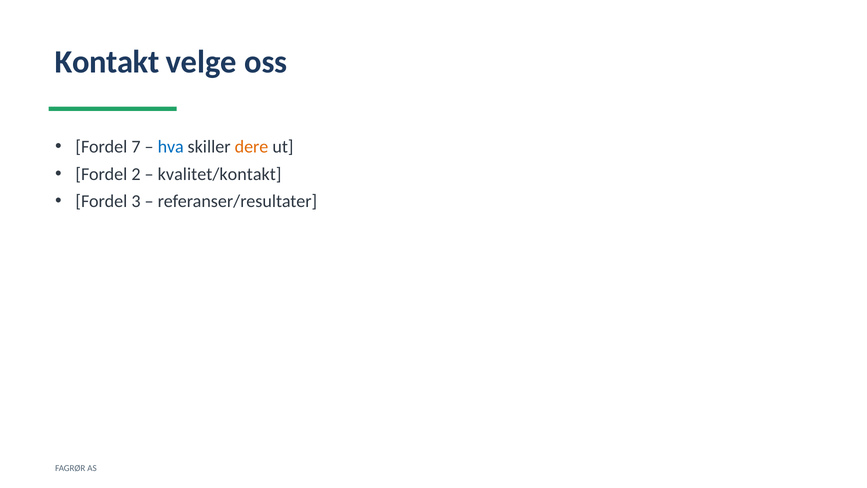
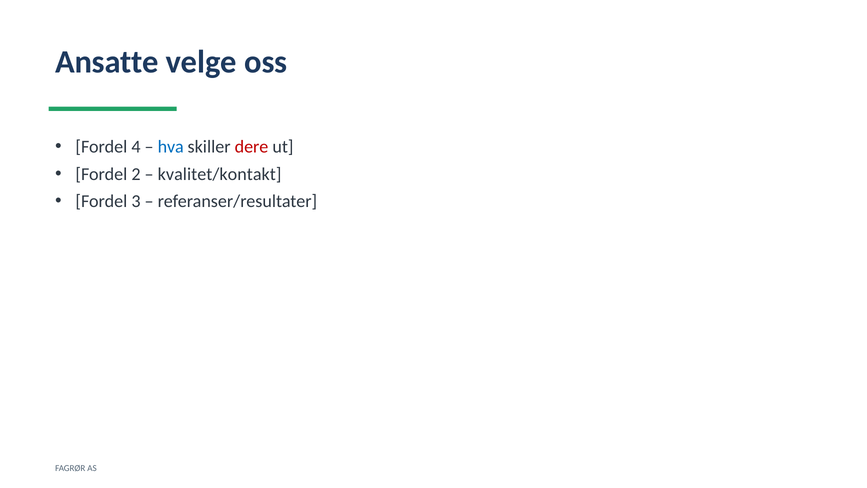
Kontakt: Kontakt -> Ansatte (107, 62)
7: 7 -> 4 (136, 147)
dere colour: orange -> red (252, 147)
